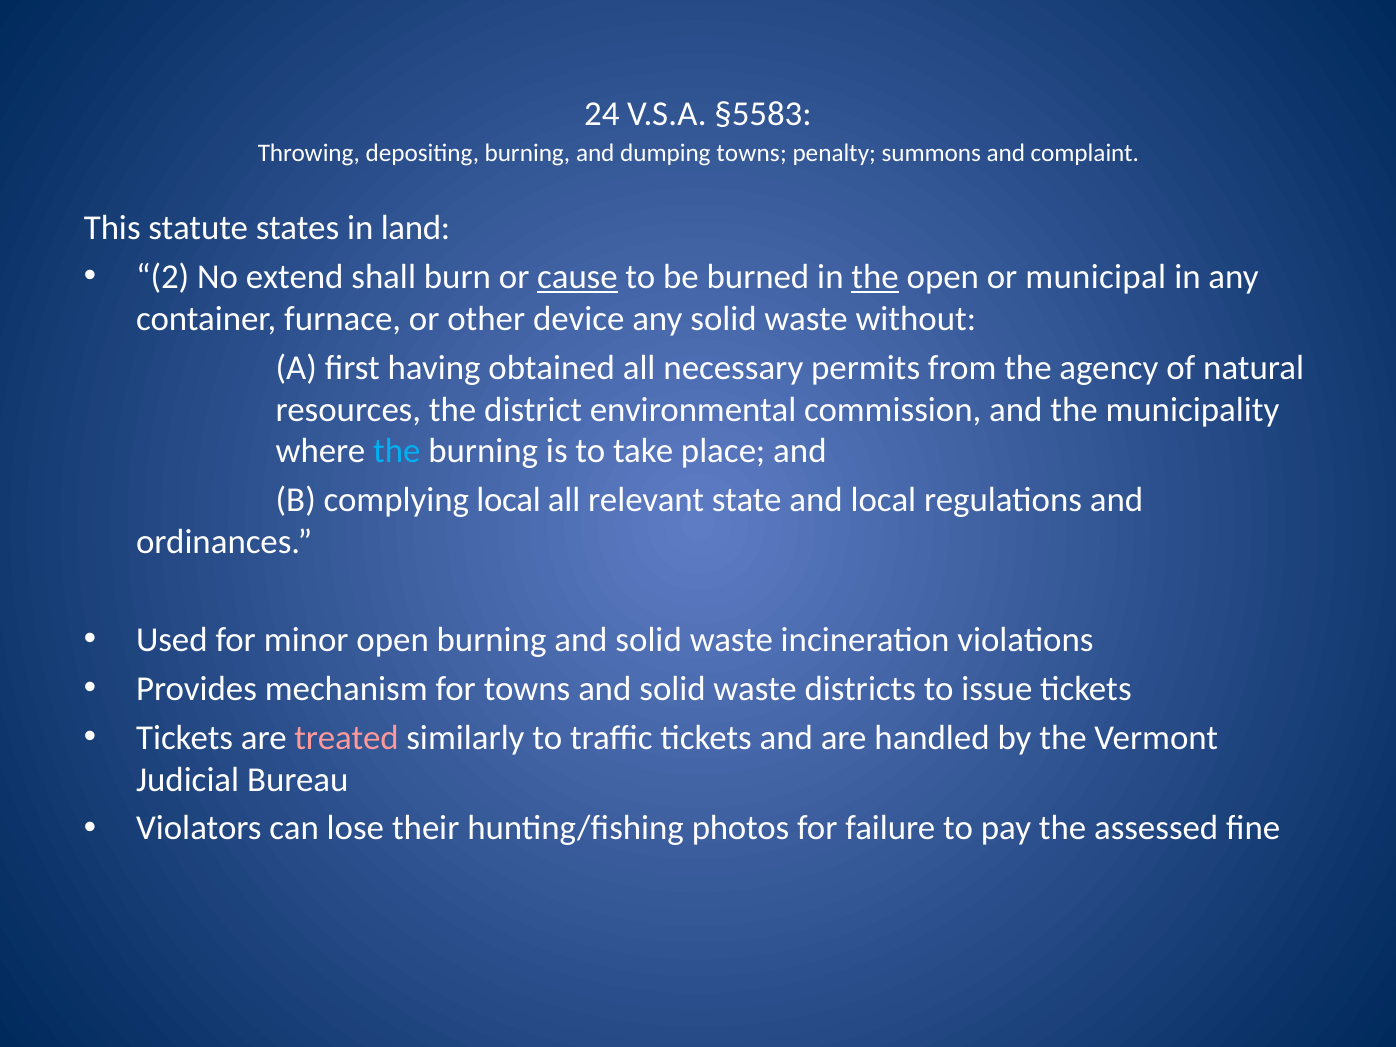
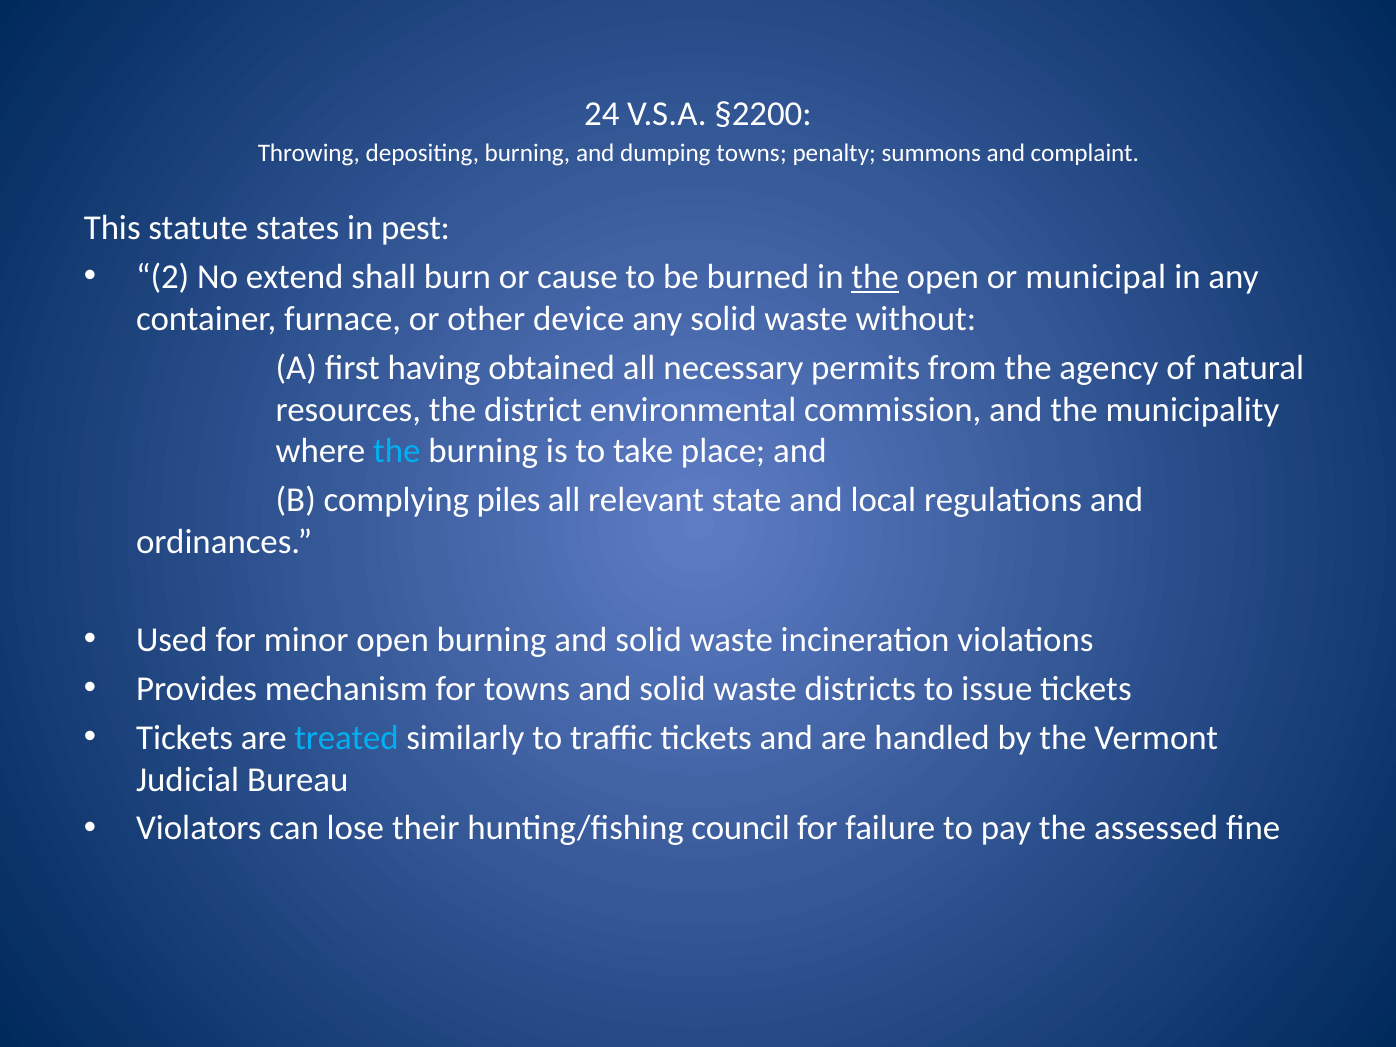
§5583: §5583 -> §2200 (763, 114)
land: land -> pest (415, 228)
cause underline: present -> none (577, 277)
complying local: local -> piles (509, 500)
treated colour: pink -> light blue (347, 738)
photos: photos -> council (741, 828)
